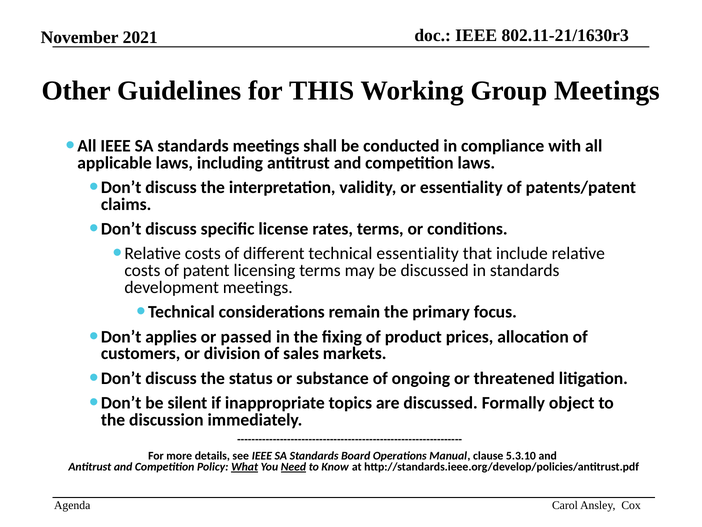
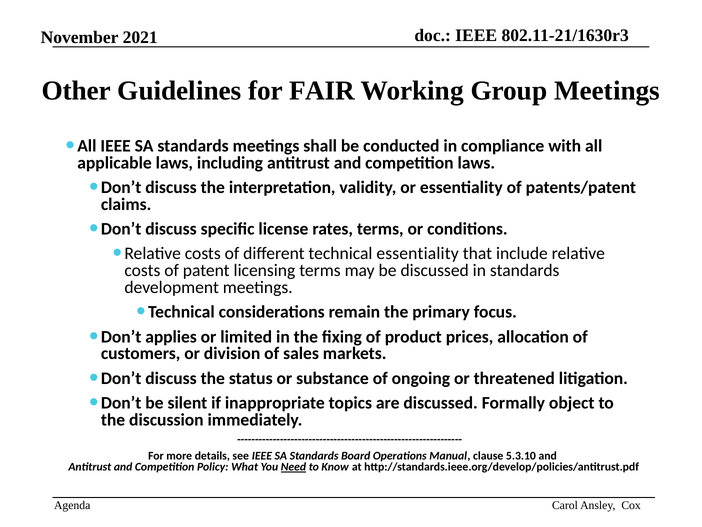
THIS: THIS -> FAIR (322, 91)
passed: passed -> limited (246, 336)
What underline: present -> none (245, 467)
